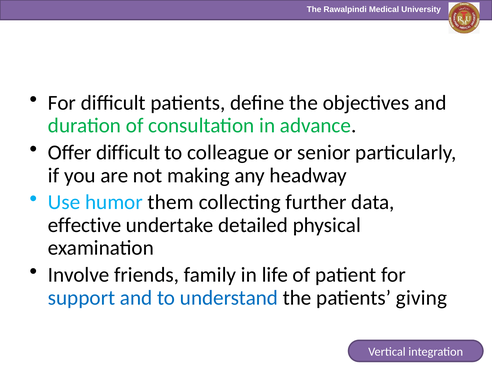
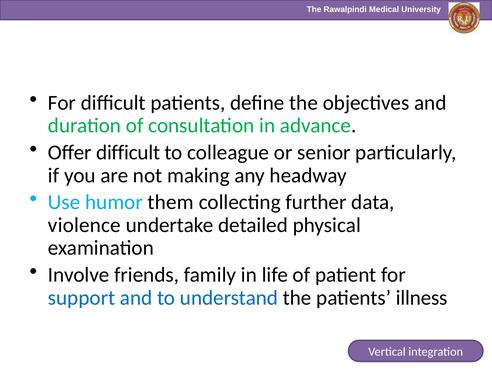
effective: effective -> violence (84, 225)
giving: giving -> illness (422, 298)
